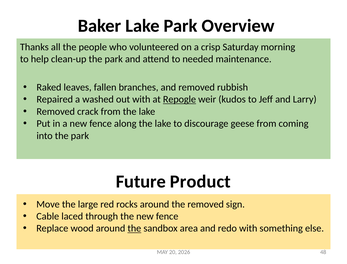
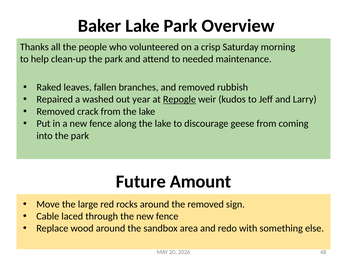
out with: with -> year (141, 100)
Product: Product -> Amount (201, 182)
the underline: present -> none (134, 229)
